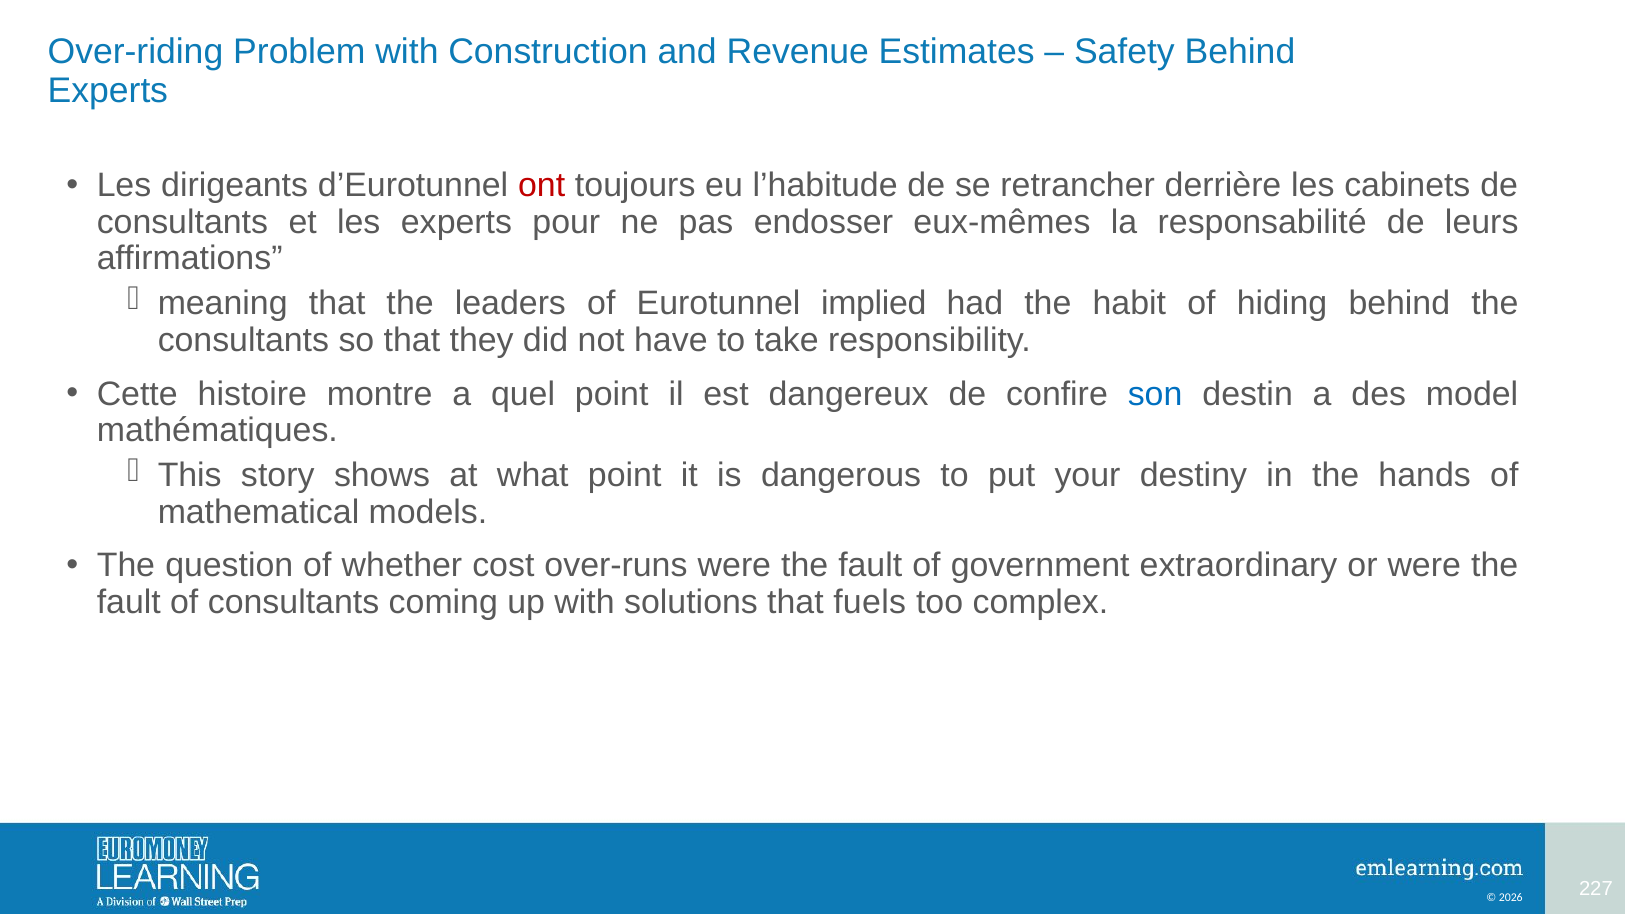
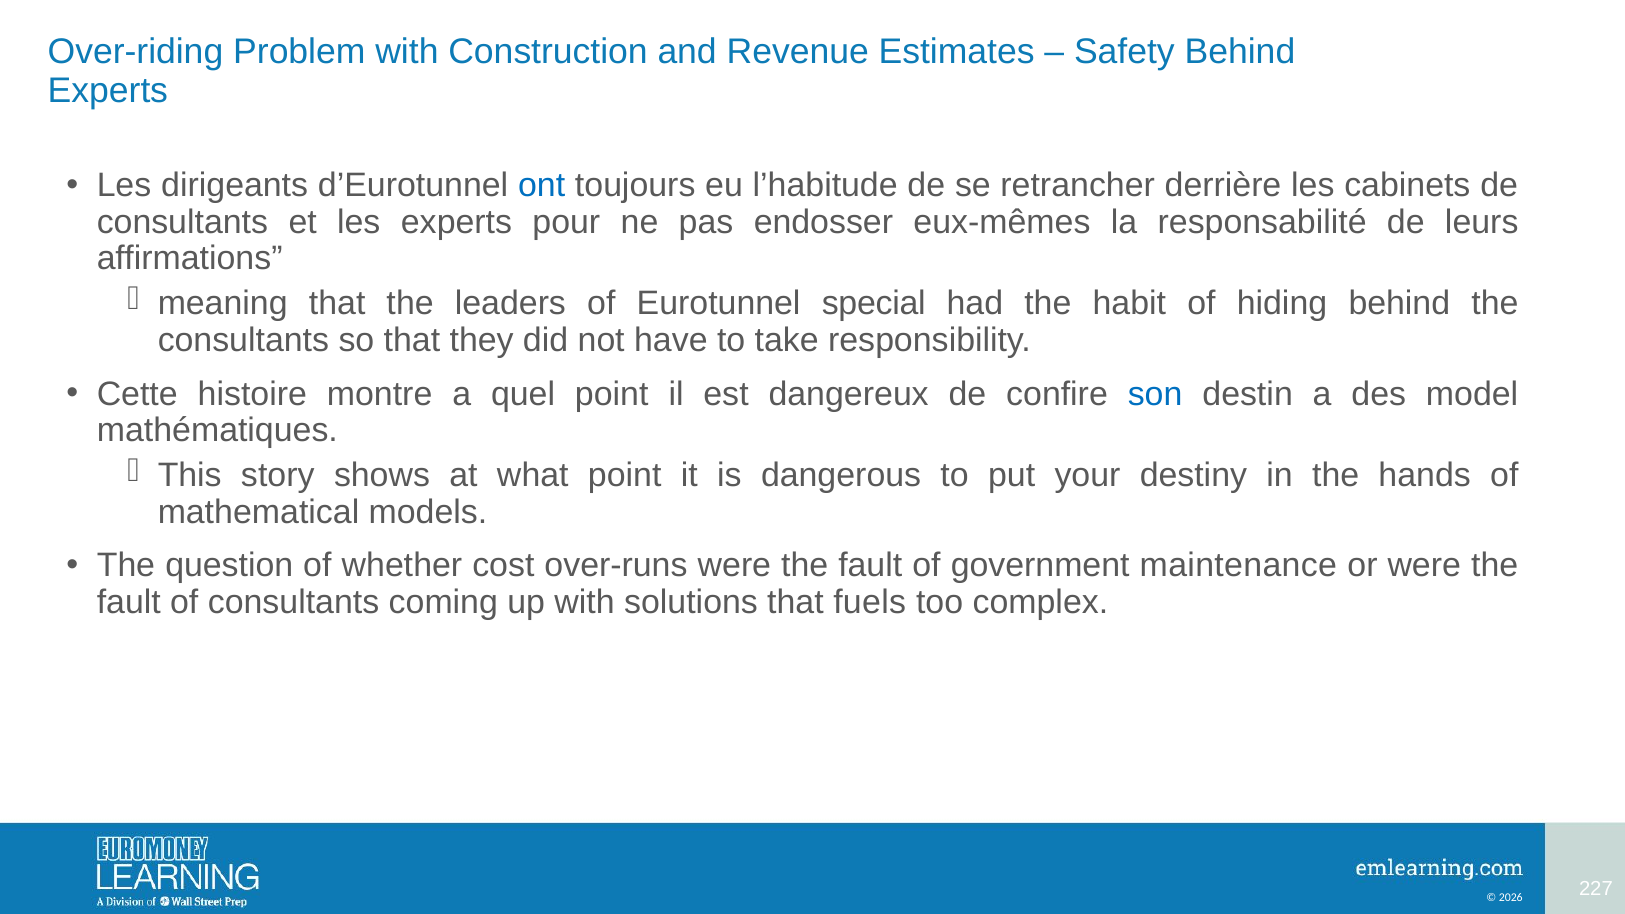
ont colour: red -> blue (542, 185)
implied: implied -> special (874, 304)
extraordinary: extraordinary -> maintenance (1238, 566)
